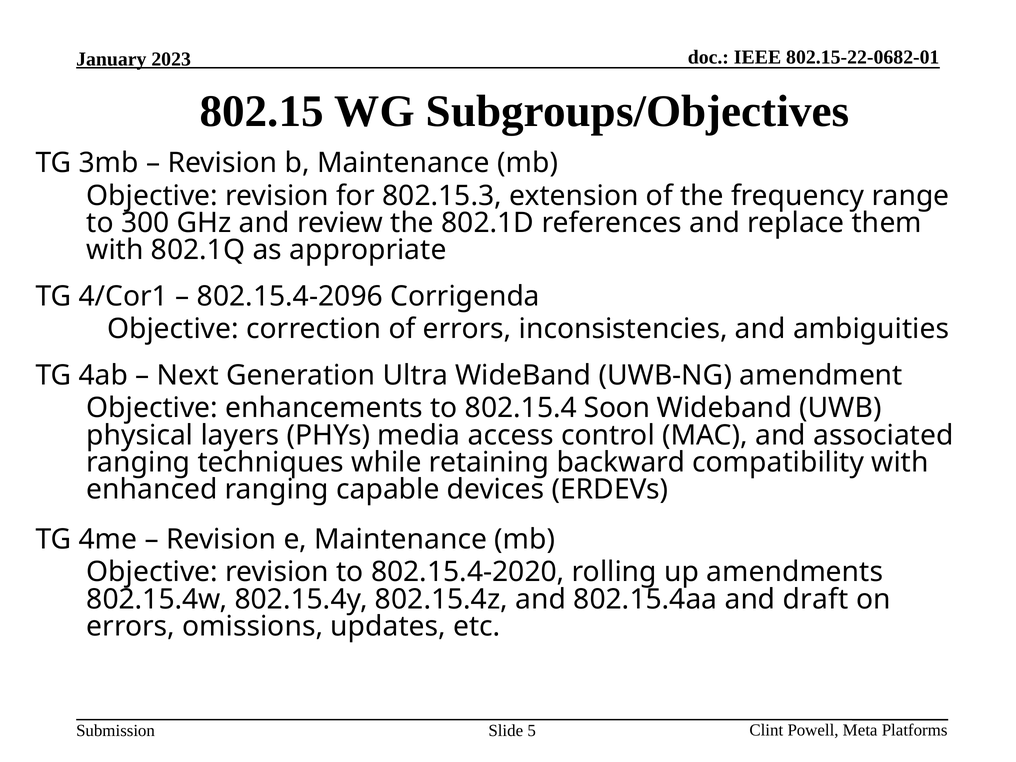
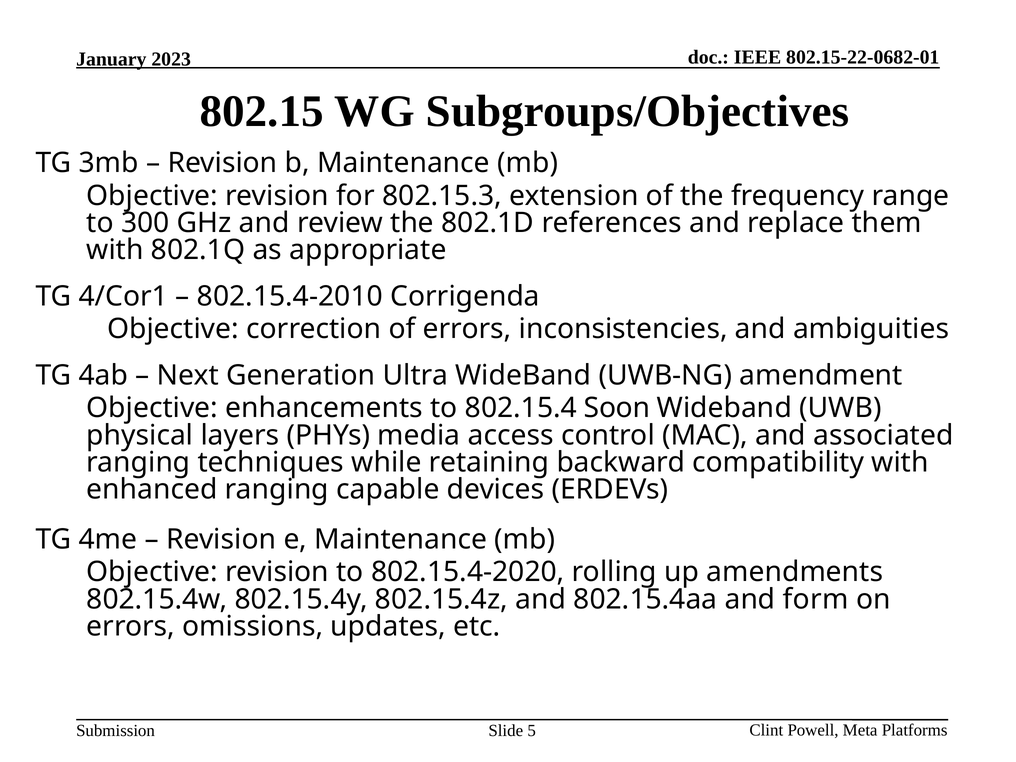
802.15.4-2096: 802.15.4-2096 -> 802.15.4-2010 (290, 296)
draft: draft -> form (816, 599)
